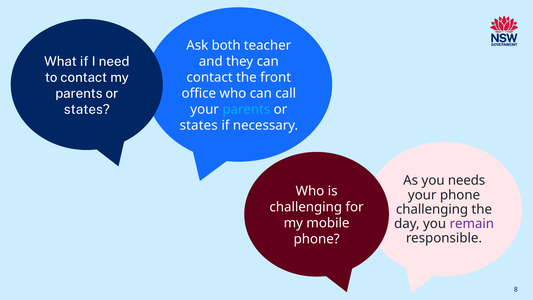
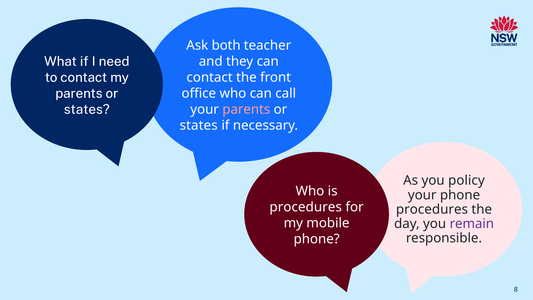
parents colour: light blue -> pink (246, 109)
needs: needs -> policy (466, 180)
challenging: challenging -> procedures (306, 207)
challenging: challenging -> procedures (432, 209)
